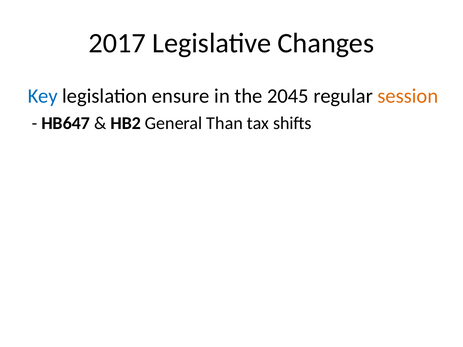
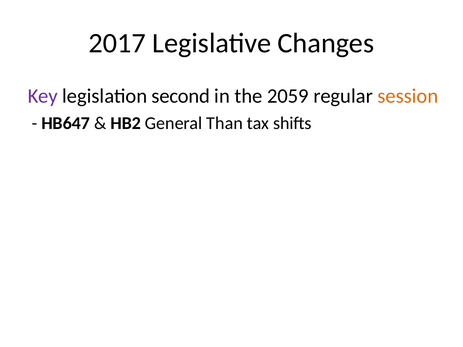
Key colour: blue -> purple (43, 96)
ensure: ensure -> second (181, 96)
2045: 2045 -> 2059 (288, 96)
